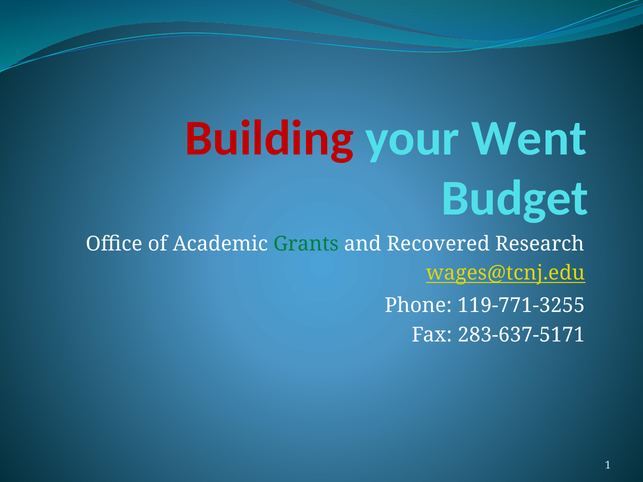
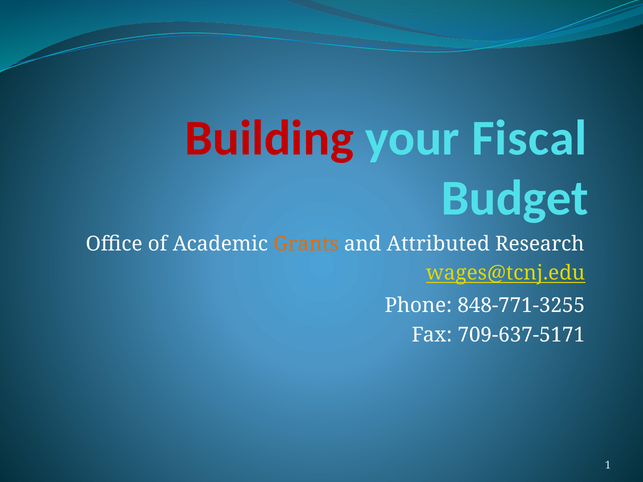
Went: Went -> Fiscal (529, 138)
Grants colour: green -> orange (306, 244)
Recovered: Recovered -> Attributed (438, 244)
119-771-3255: 119-771-3255 -> 848-771-3255 (521, 306)
283-637-5171: 283-637-5171 -> 709-637-5171 (521, 335)
